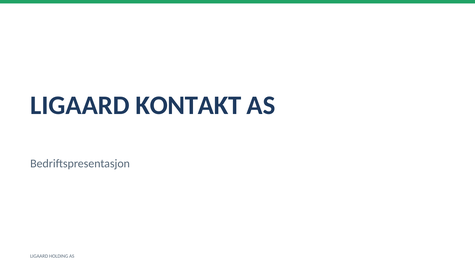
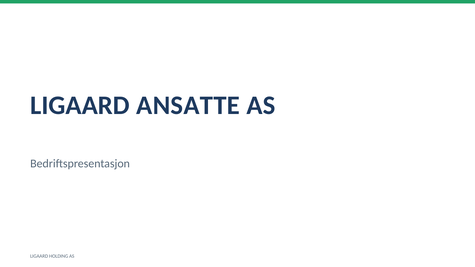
KONTAKT: KONTAKT -> ANSATTE (188, 105)
